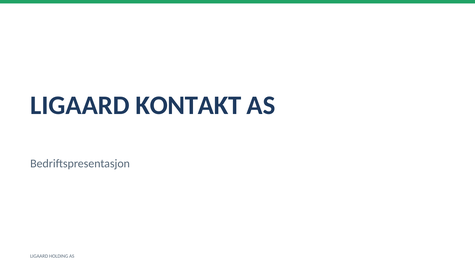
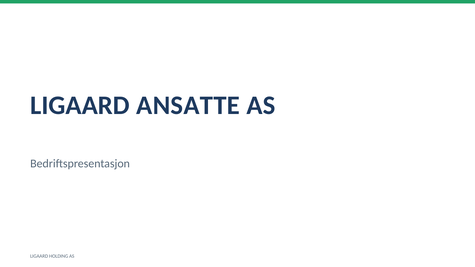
KONTAKT: KONTAKT -> ANSATTE (188, 105)
